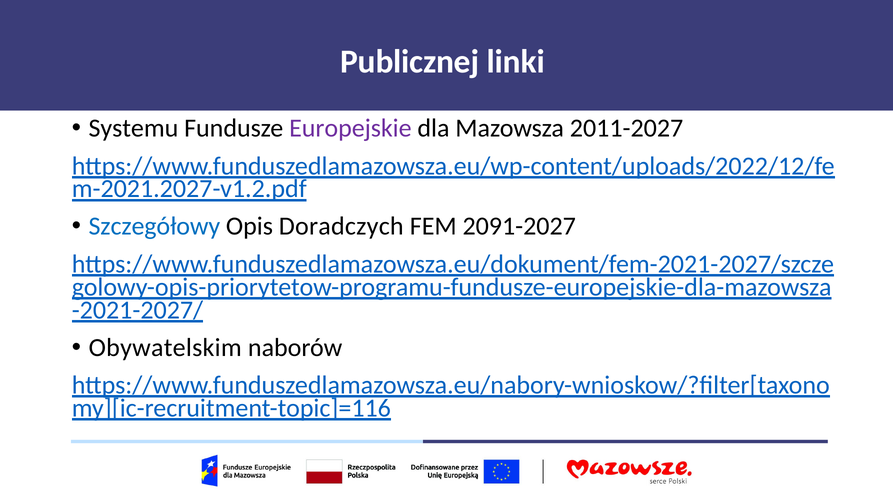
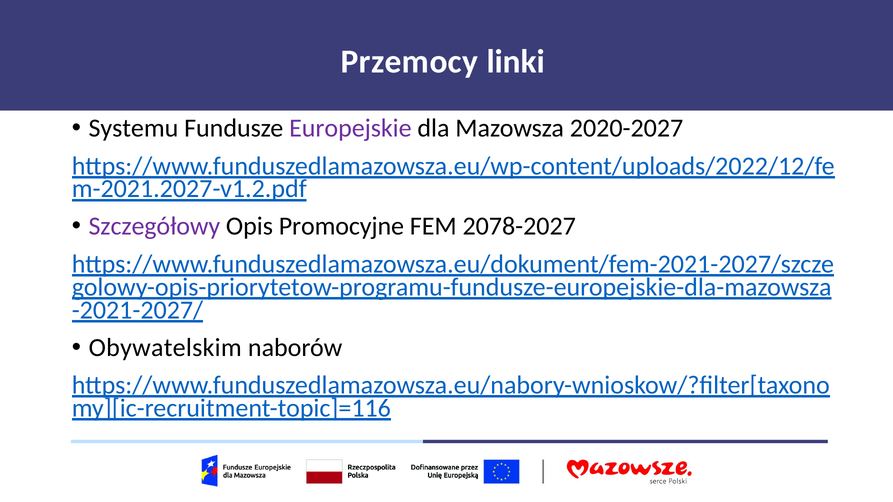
Publicznej: Publicznej -> Przemocy (409, 62)
2011-2027: 2011-2027 -> 2020-2027 (627, 128)
Szczegółowy colour: blue -> purple (154, 226)
Doradczych: Doradczych -> Promocyjne (341, 226)
2091-2027: 2091-2027 -> 2078-2027 (519, 226)
